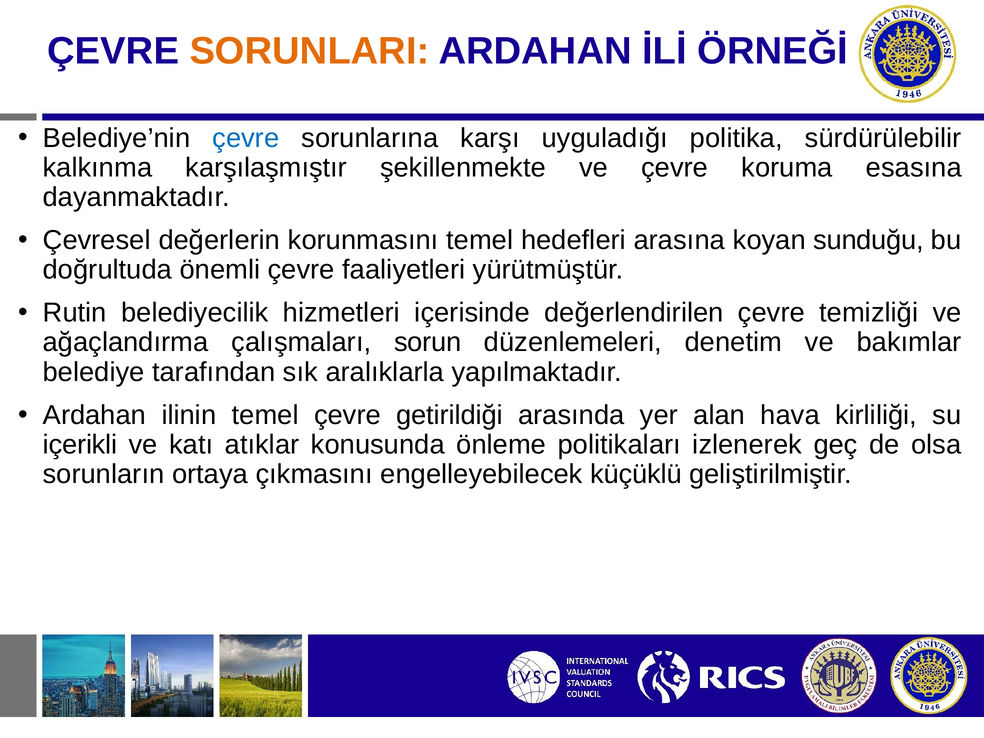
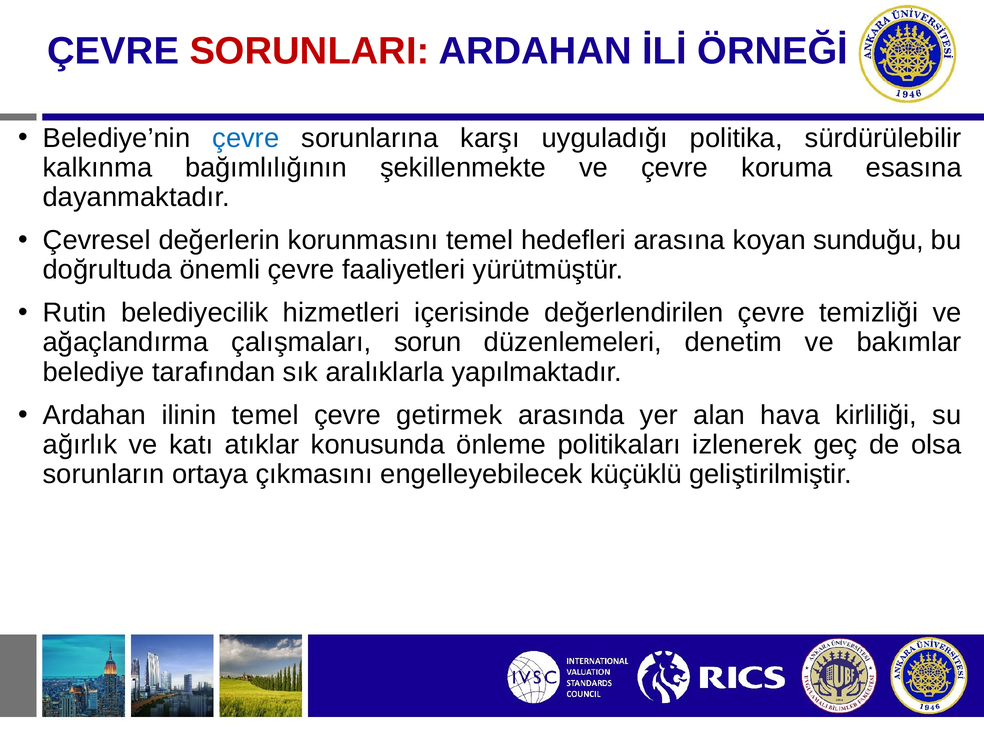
SORUNLARI colour: orange -> red (309, 51)
karşılaşmıştır: karşılaşmıştır -> bağımlılığının (266, 168)
getirildiği: getirildiği -> getirmek (449, 415)
içerikli: içerikli -> ağırlık (80, 445)
